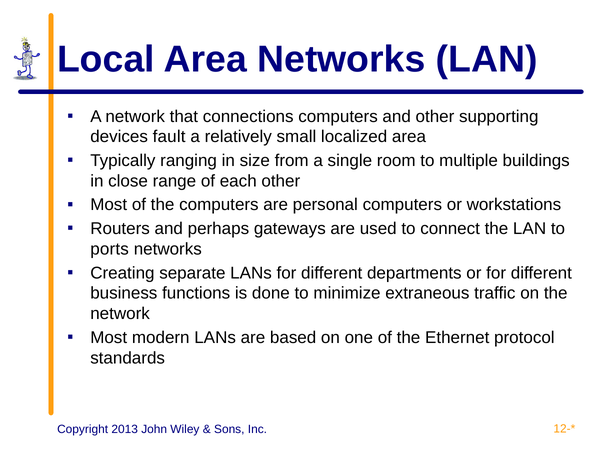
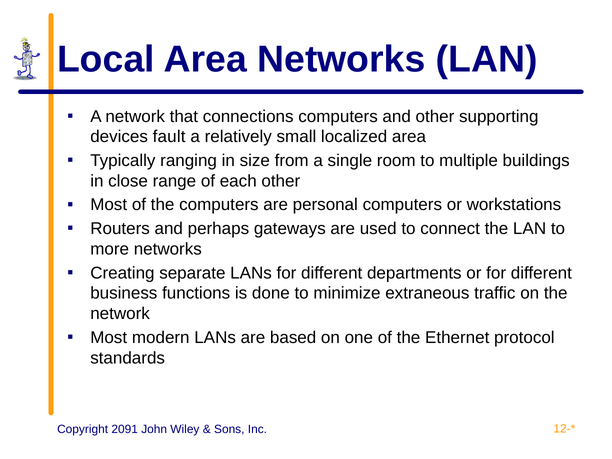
ports: ports -> more (110, 249)
2013: 2013 -> 2091 (125, 429)
